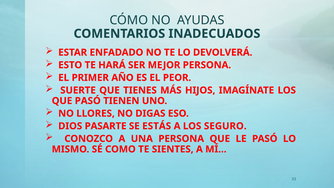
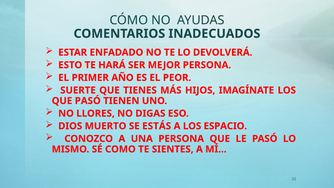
PASARTE: PASARTE -> MUERTO (106, 126)
SEGURO: SEGURO -> ESPACIO (225, 126)
